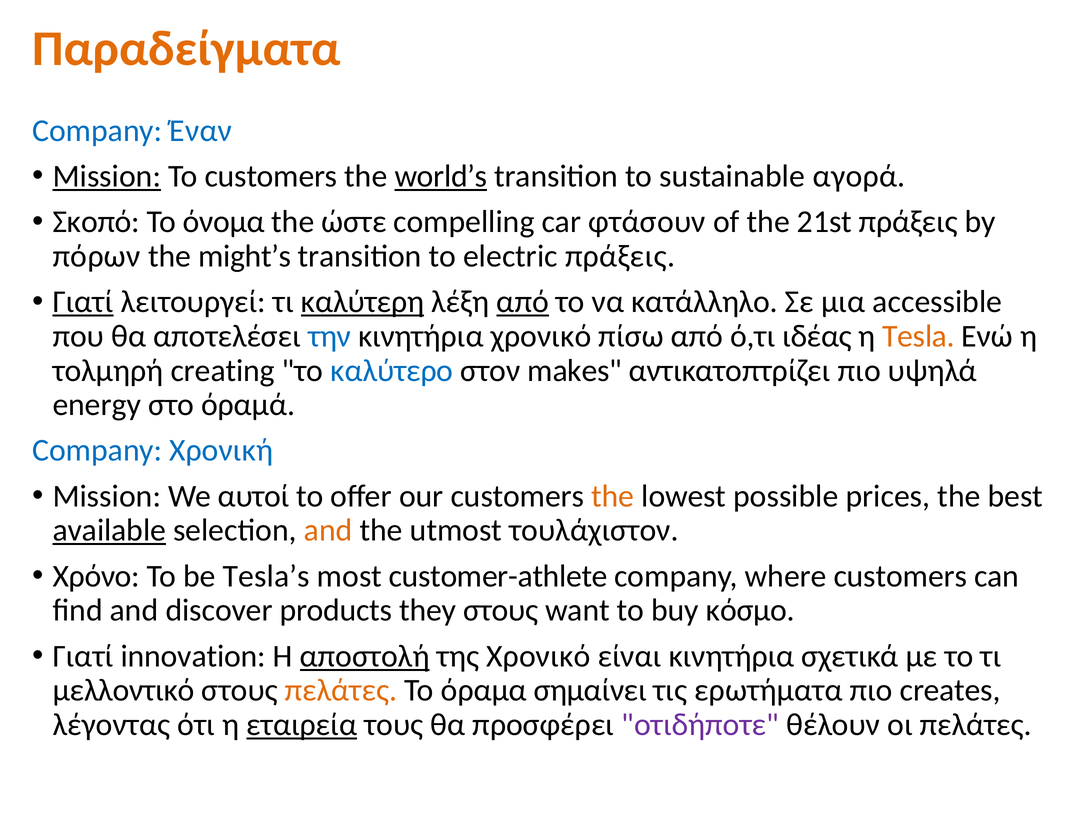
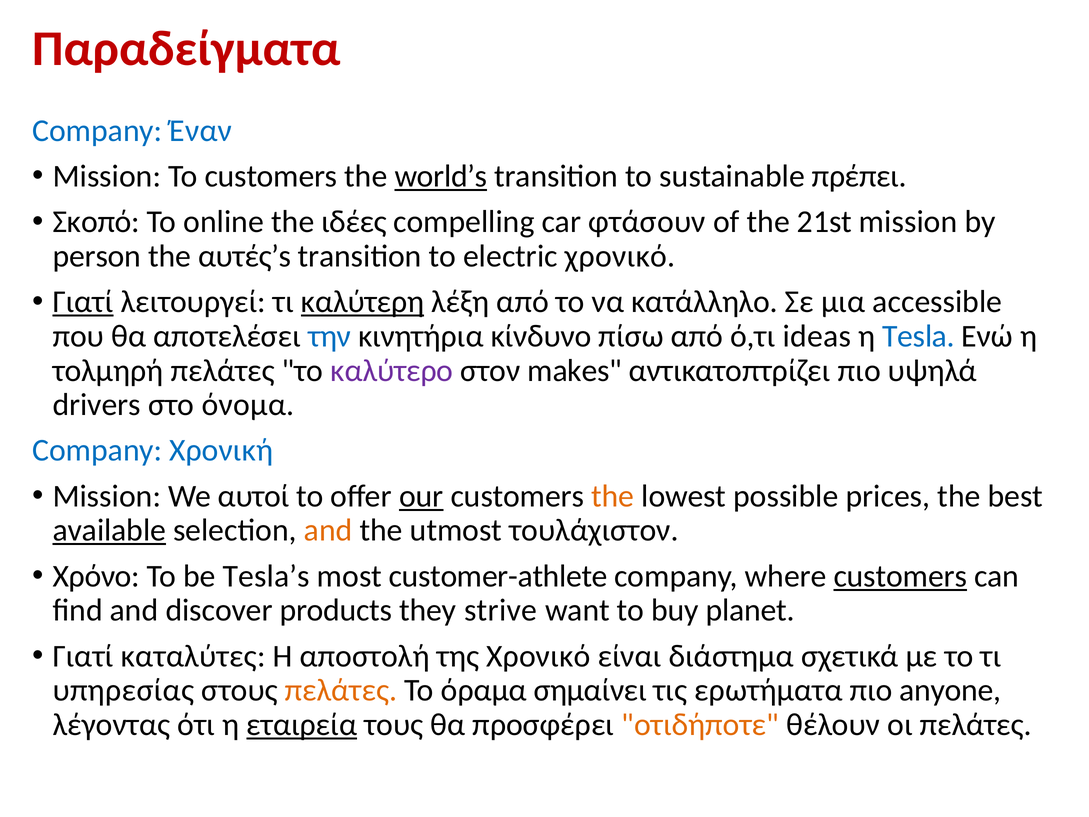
Παραδείγματα colour: orange -> red (186, 49)
Mission underline: present -> none (107, 176)
αγορά: αγορά -> πρέπει (859, 176)
όνομα: όνομα -> online (224, 222)
ώστε: ώστε -> ιδέες (354, 222)
21st πράξεις: πράξεις -> mission (908, 222)
πόρων: πόρων -> person (97, 256)
might’s: might’s -> αυτές’s (245, 256)
electric πράξεις: πράξεις -> χρονικό (620, 256)
από underline: present -> none (523, 302)
κινητήρια χρονικό: χρονικό -> κίνδυνο (541, 336)
ιδέας: ιδέας -> ideas (817, 336)
Tesla colour: orange -> blue (919, 336)
τολμηρή creating: creating -> πελάτες (223, 370)
καλύτερο colour: blue -> purple (392, 370)
energy: energy -> drivers (97, 405)
όραμά: όραμά -> όνομα (248, 405)
our underline: none -> present (421, 496)
customers underline: none -> present (900, 576)
they στους: στους -> strive (501, 610)
κόσμο: κόσμο -> planet (750, 610)
innovation: innovation -> καταλύτες (193, 656)
αποστολή underline: present -> none (365, 656)
είναι κινητήρια: κινητήρια -> διάστημα (731, 656)
μελλοντικό: μελλοντικό -> υπηρεσίας (123, 690)
creates: creates -> anyone (950, 690)
οτιδήποτε colour: purple -> orange (700, 725)
